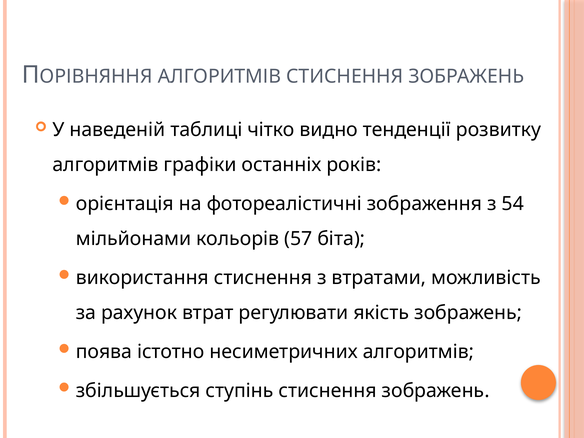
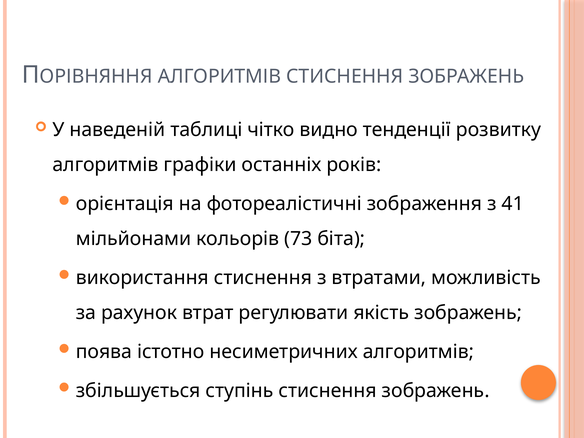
54: 54 -> 41 (513, 204)
57: 57 -> 73 (298, 239)
